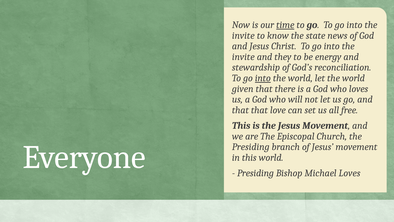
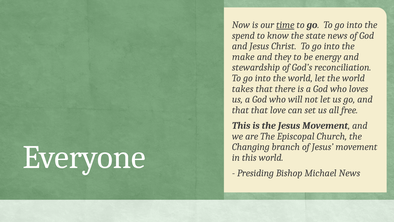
invite: invite -> spend (243, 35)
invite: invite -> make (243, 57)
into underline: present -> none (263, 78)
given: given -> takes (243, 89)
Presiding: Presiding -> Changing (251, 147)
Michael Loves: Loves -> News (350, 173)
